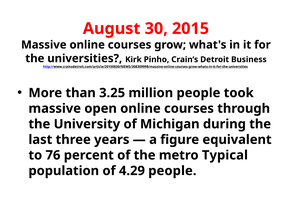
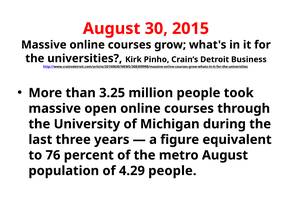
metro Typical: Typical -> August (225, 155)
